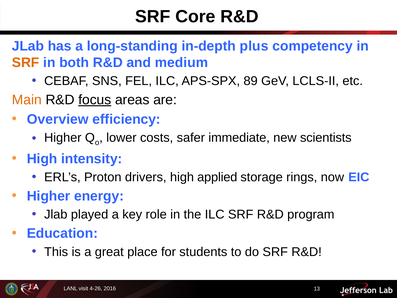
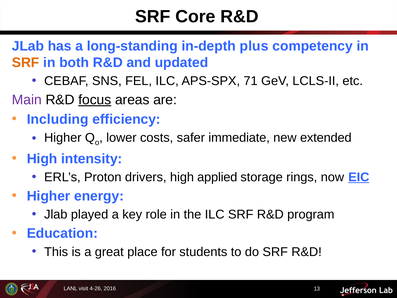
medium: medium -> updated (182, 62)
89: 89 -> 71 (251, 81)
Main colour: orange -> purple (27, 100)
Overview: Overview -> Including (58, 119)
scientists: scientists -> extended (326, 138)
EIC underline: none -> present (359, 177)
